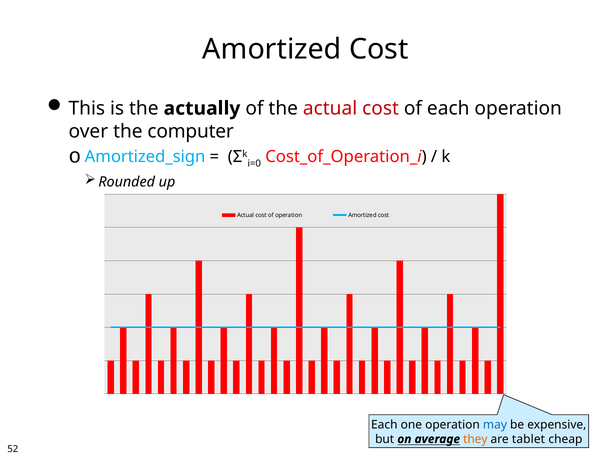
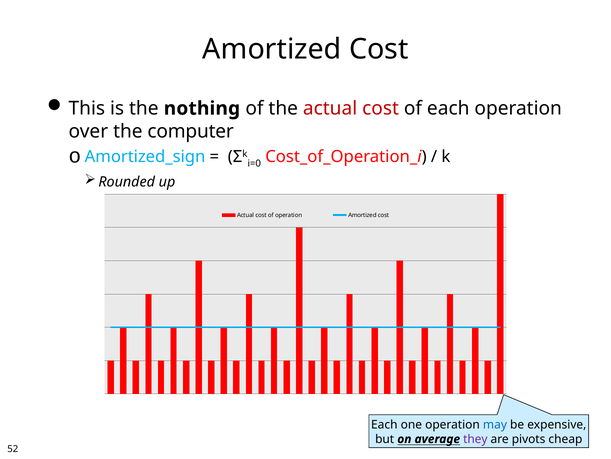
actually: actually -> nothing (202, 108)
they colour: orange -> purple (475, 438)
tablet: tablet -> pivots (529, 438)
